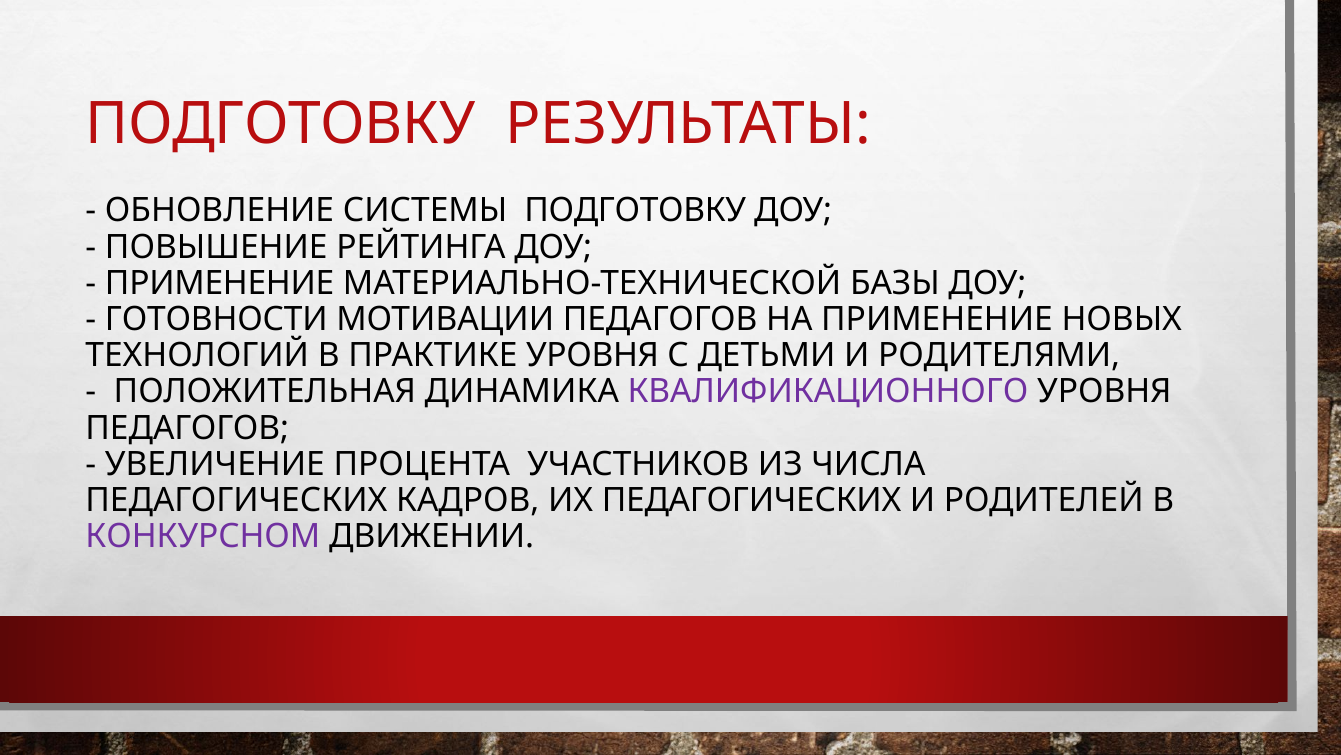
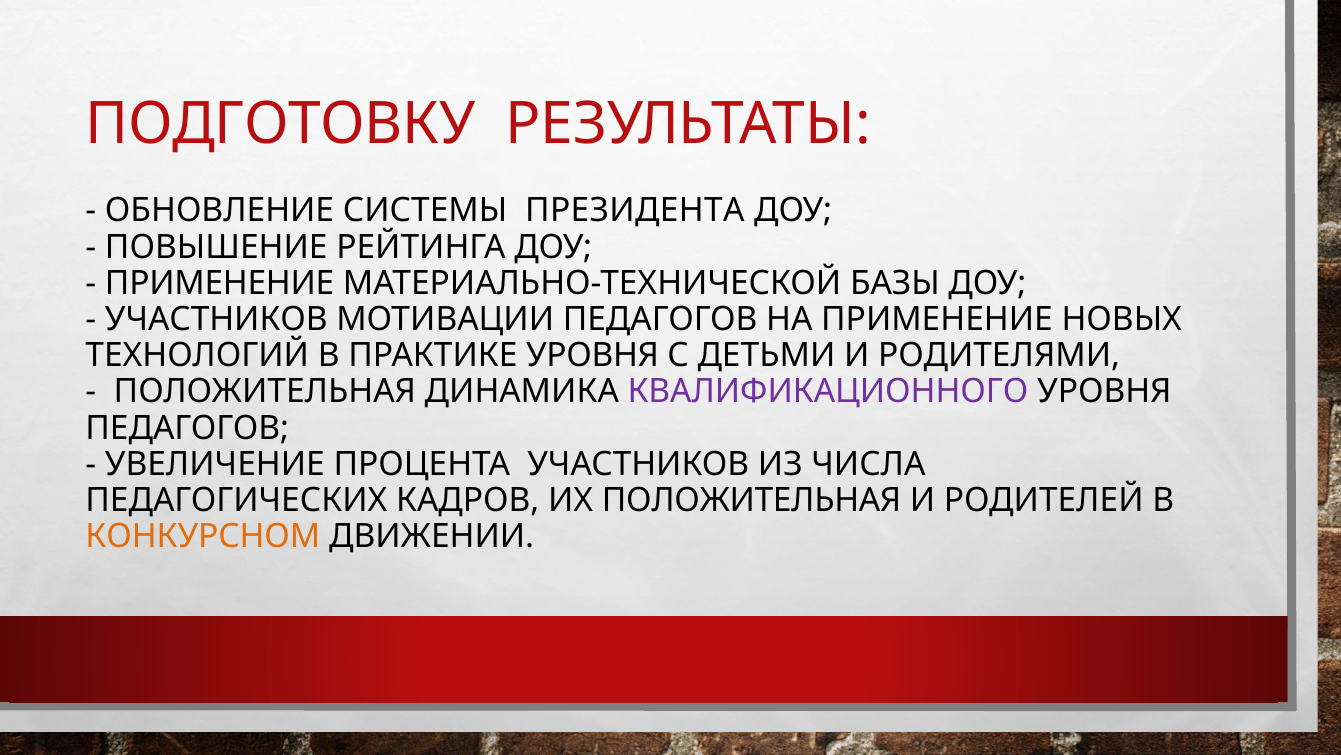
СИСТЕМЫ ПОДГОТОВКУ: ПОДГОТОВКУ -> ПРЕЗИДЕНТА (635, 211)
ГОТОВНОСТИ: ГОТОВНОСТИ -> УЧАСТНИКОВ (216, 319)
ИХ ПЕДАГОГИЧЕСКИХ: ПЕДАГОГИЧЕСКИХ -> ПОЛОЖИТЕЛЬНАЯ (752, 500)
КОНКУРСНОМ colour: purple -> orange (203, 536)
